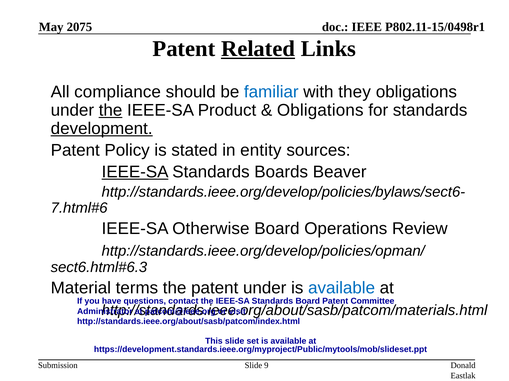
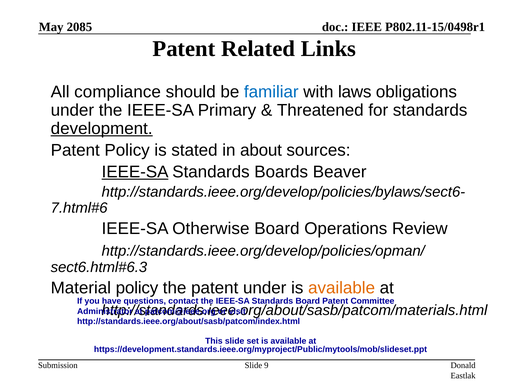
2075: 2075 -> 2085 (79, 27)
Related underline: present -> none (258, 49)
they: they -> laws (355, 92)
the underline: present -> none (111, 111)
Product: Product -> Primary (227, 111)
Obligations: Obligations -> Threatened (320, 111)
entity: entity -> about (261, 151)
Material terms: terms -> policy (137, 288)
available colour: blue -> orange (342, 288)
